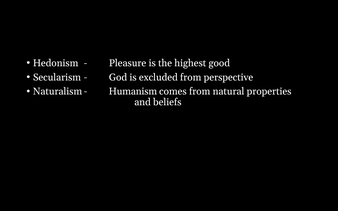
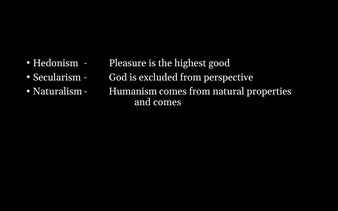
and beliefs: beliefs -> comes (167, 102)
